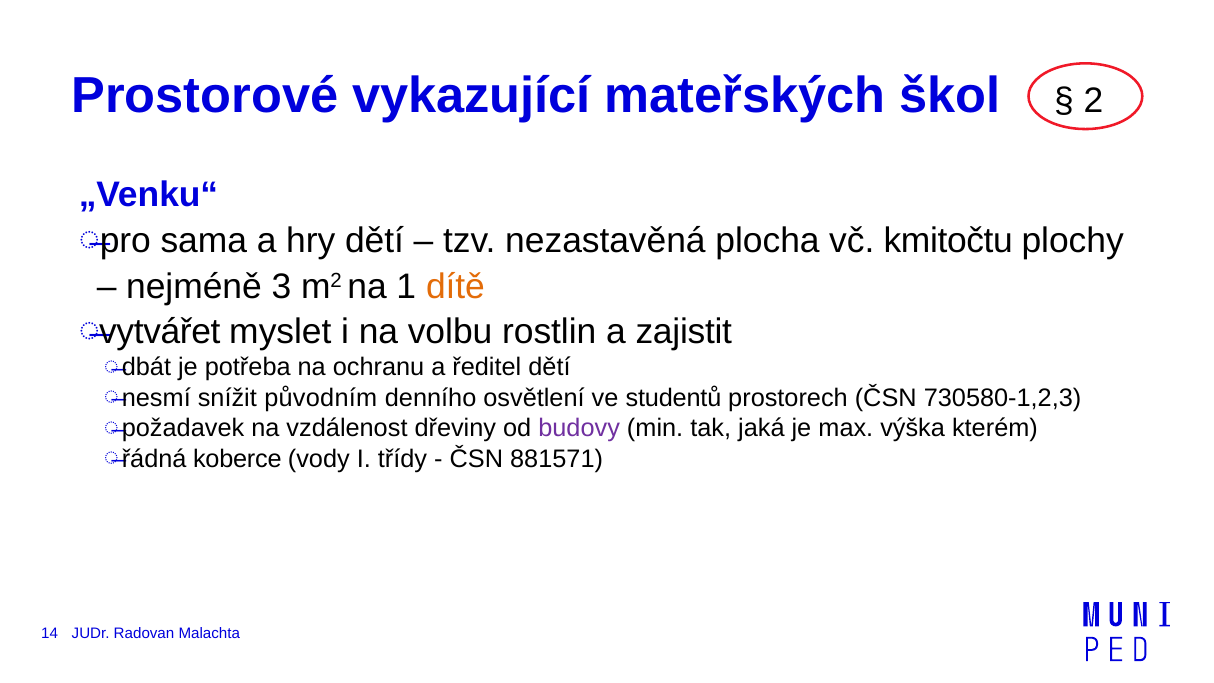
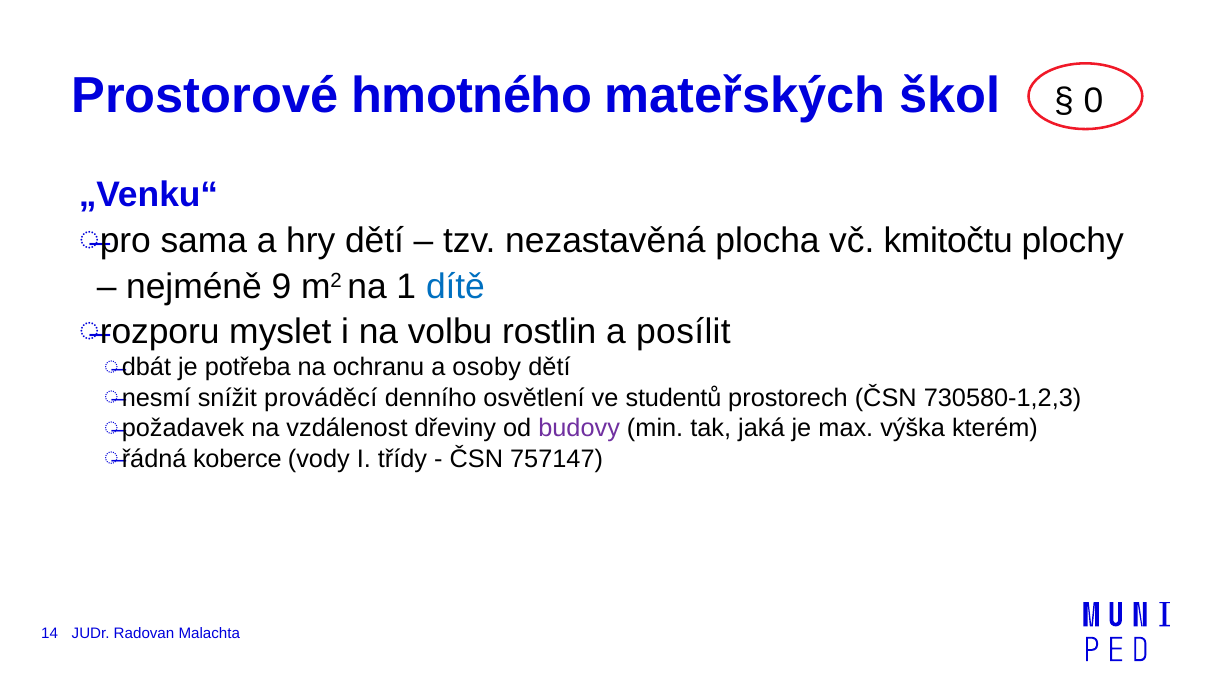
vykazující: vykazující -> hmotného (472, 95)
2: 2 -> 0 (1093, 101)
3: 3 -> 9 (281, 286)
dítě colour: orange -> blue (455, 286)
vytvářet: vytvářet -> rozporu (160, 332)
zajistit: zajistit -> posílit (683, 332)
ředitel: ředitel -> osoby (487, 368)
původním: původním -> prováděcí (321, 398)
881571: 881571 -> 757147 (557, 459)
